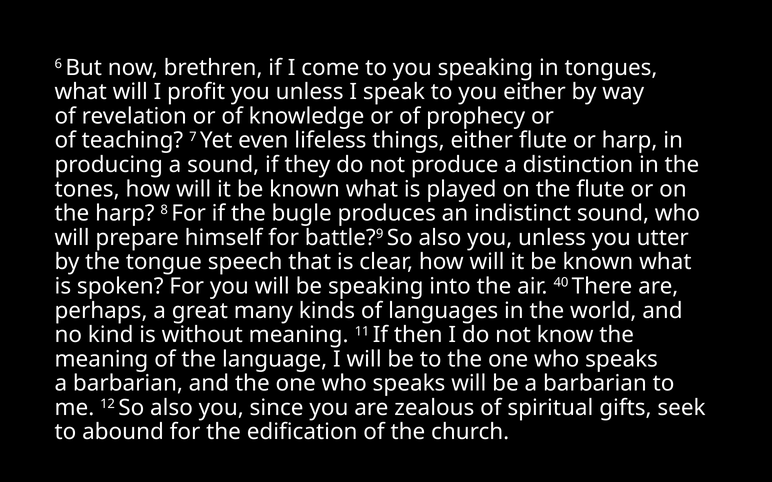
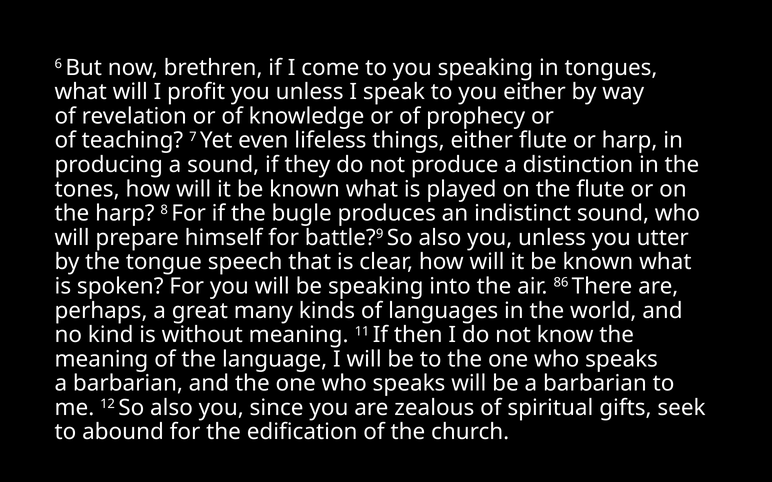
40: 40 -> 86 (561, 283)
